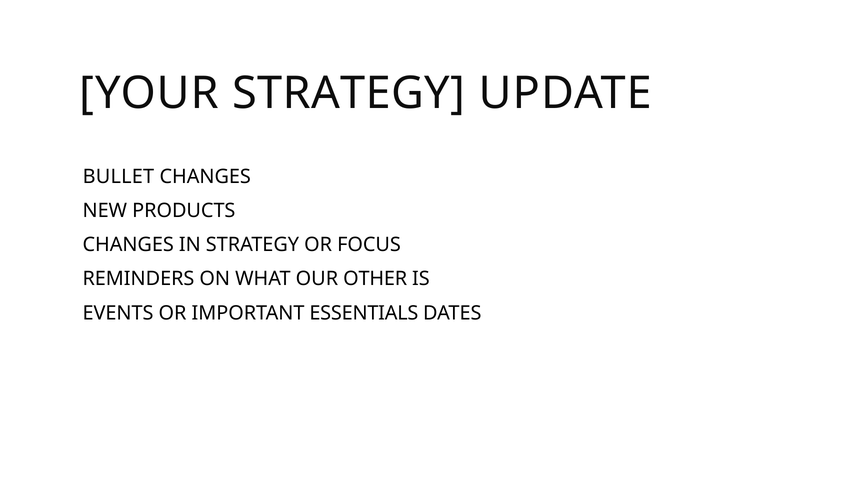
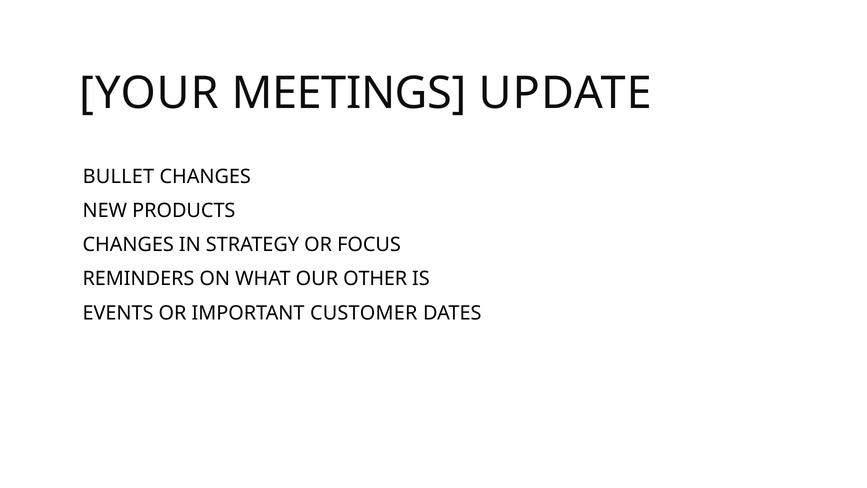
YOUR STRATEGY: STRATEGY -> MEETINGS (349, 93)
ESSENTIALS: ESSENTIALS -> CUSTOMER (364, 313)
